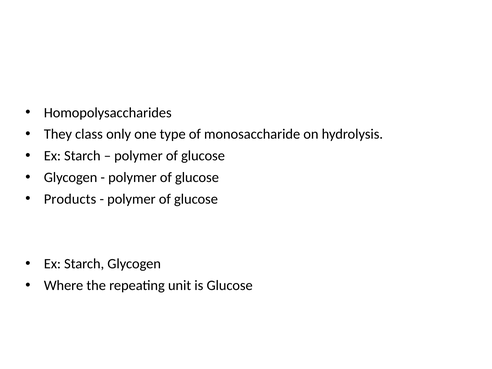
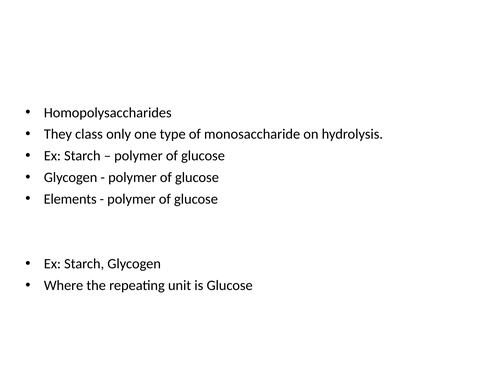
Products: Products -> Elements (70, 199)
